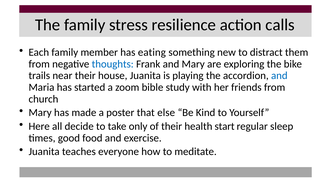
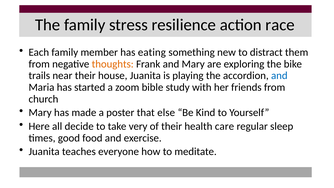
calls: calls -> race (280, 25)
thoughts colour: blue -> orange (113, 64)
only: only -> very (138, 126)
start: start -> care (224, 126)
